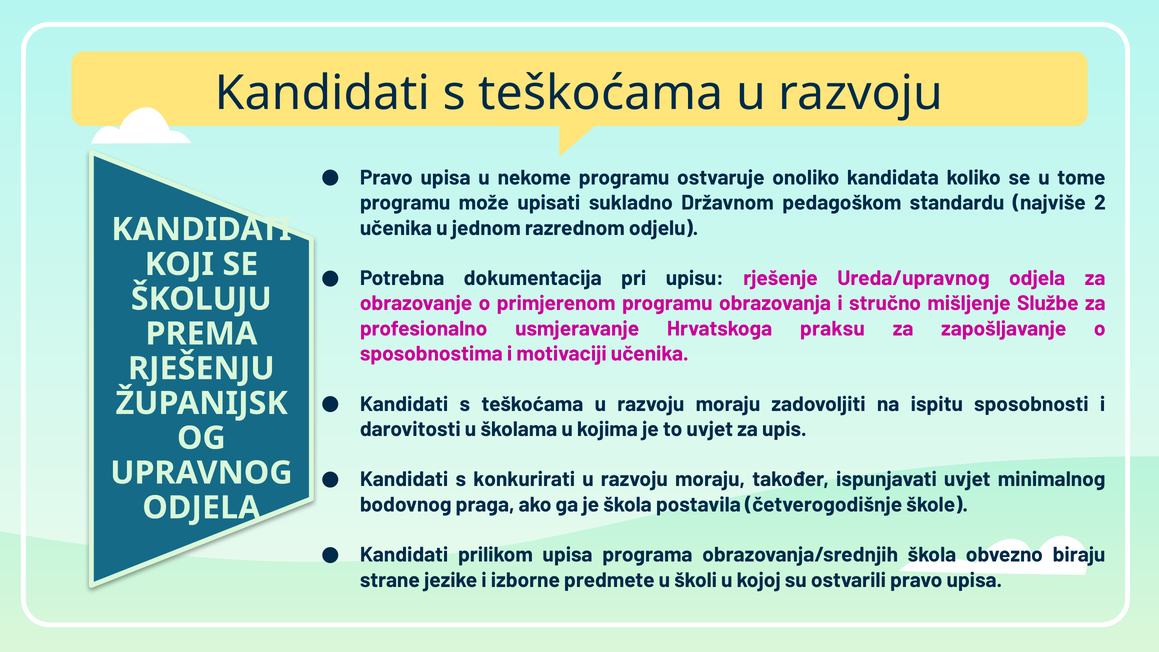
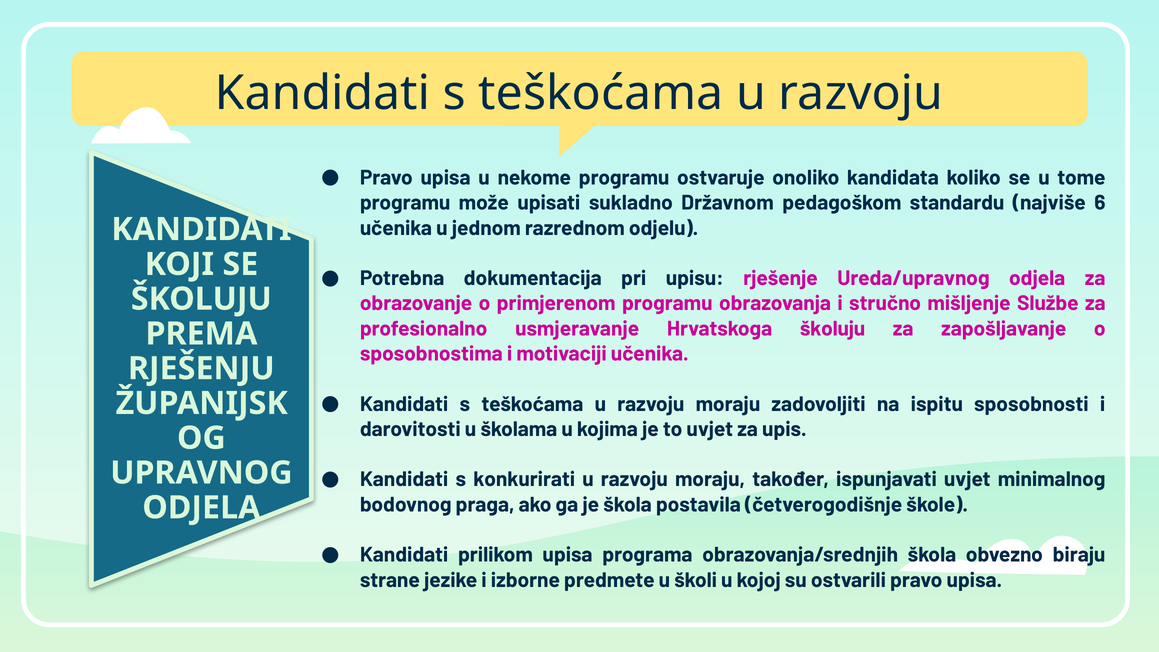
2: 2 -> 6 (1100, 203)
Hrvatskoga praksu: praksu -> školuju (833, 329)
